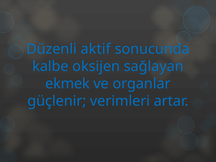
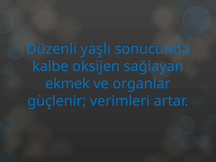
aktif: aktif -> yaşlı (96, 49)
